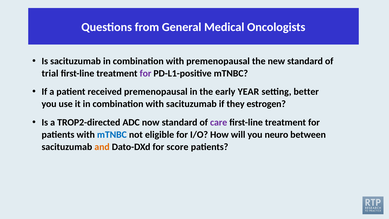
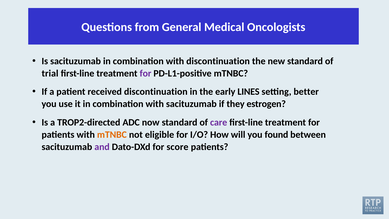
with premenopausal: premenopausal -> discontinuation (218, 61)
received premenopausal: premenopausal -> discontinuation (156, 92)
YEAR: YEAR -> LINES (249, 92)
mTNBC colour: blue -> orange (112, 135)
neuro: neuro -> found (276, 135)
and colour: orange -> purple (102, 147)
